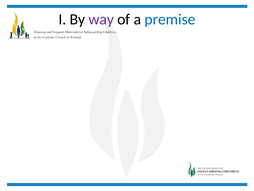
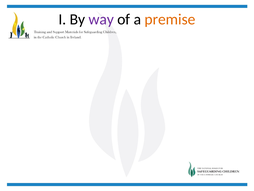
premise colour: blue -> orange (170, 19)
